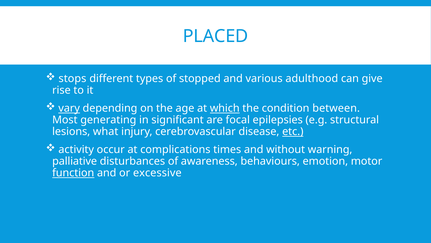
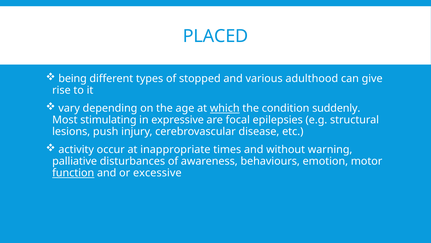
stops: stops -> being (73, 78)
vary underline: present -> none (69, 108)
between: between -> suddenly (336, 108)
generating: generating -> stimulating (108, 120)
significant: significant -> expressive (178, 120)
what: what -> push (106, 131)
etc underline: present -> none (293, 131)
complications: complications -> inappropriate (175, 149)
